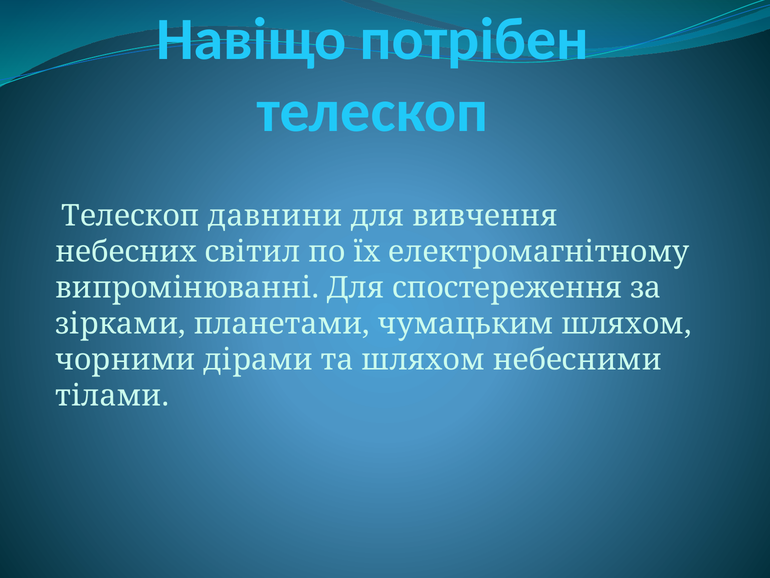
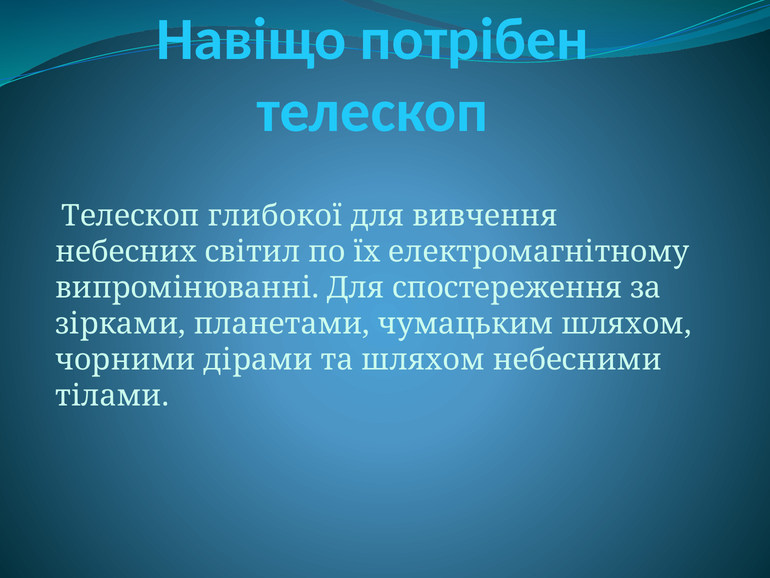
давнини: давнини -> глибокої (275, 216)
